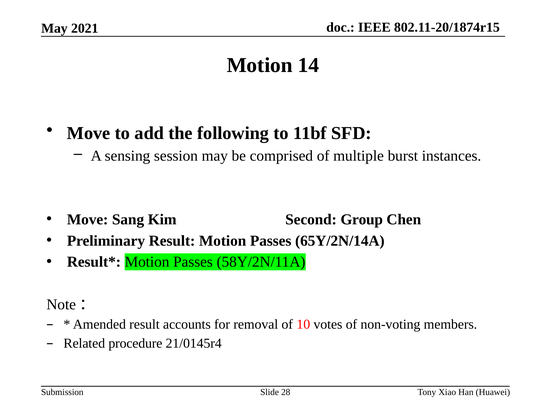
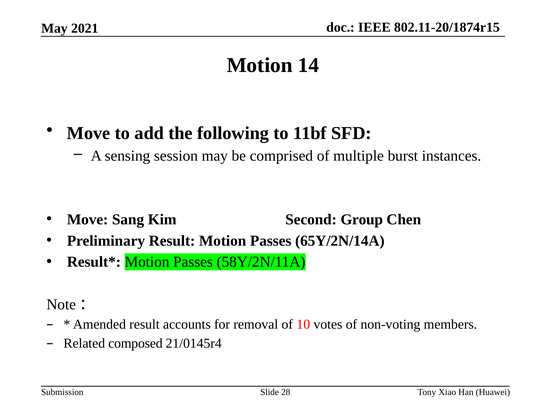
procedure: procedure -> composed (135, 344)
